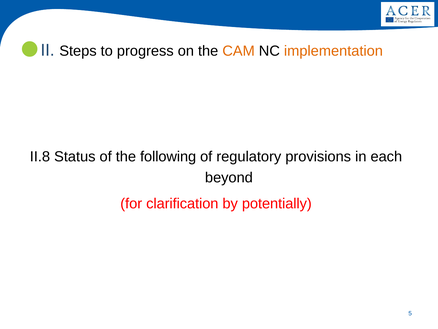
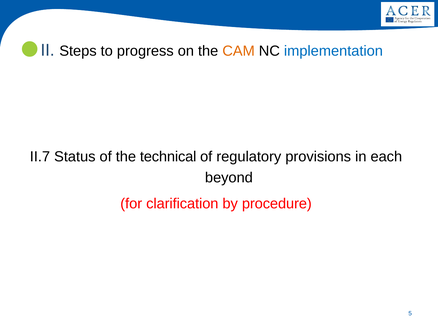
implementation colour: orange -> blue (333, 51)
II.8: II.8 -> II.7 (40, 156)
following: following -> technical (168, 156)
potentially: potentially -> procedure (277, 203)
